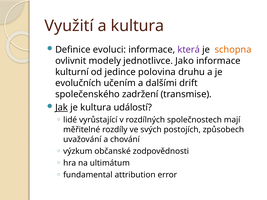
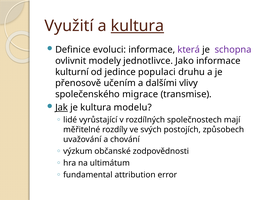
kultura underline: none -> present (137, 26)
schopna colour: orange -> purple (233, 50)
polovina: polovina -> populaci (157, 72)
evolučních: evolučních -> přenosově (78, 83)
drift: drift -> vlivy (188, 83)
zadržení: zadržení -> migrace (140, 94)
událostí: událostí -> modelu (133, 108)
